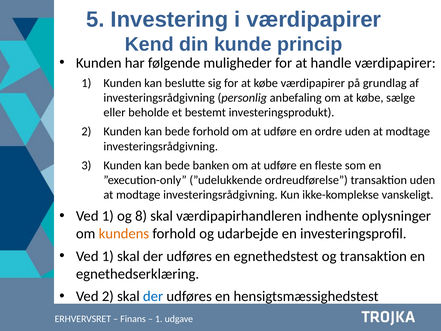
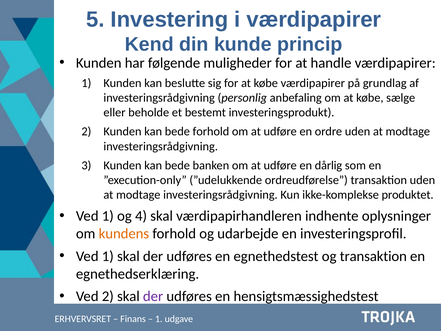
fleste: fleste -> dårlig (328, 165)
vanskeligt: vanskeligt -> produktet (408, 195)
og 8: 8 -> 4 (141, 216)
der colour: blue -> purple (153, 296)
